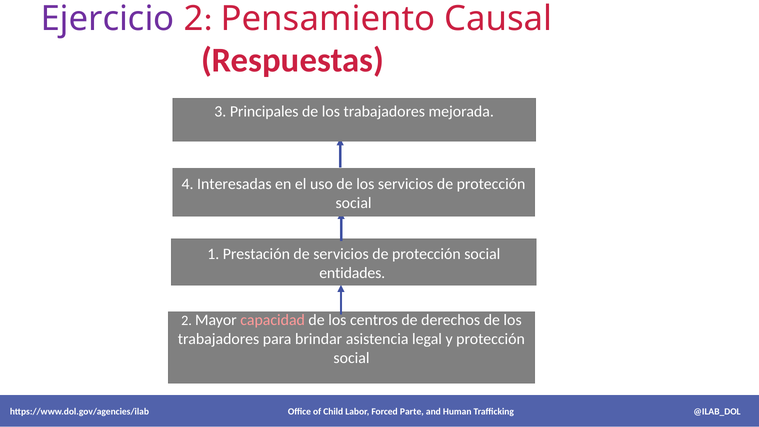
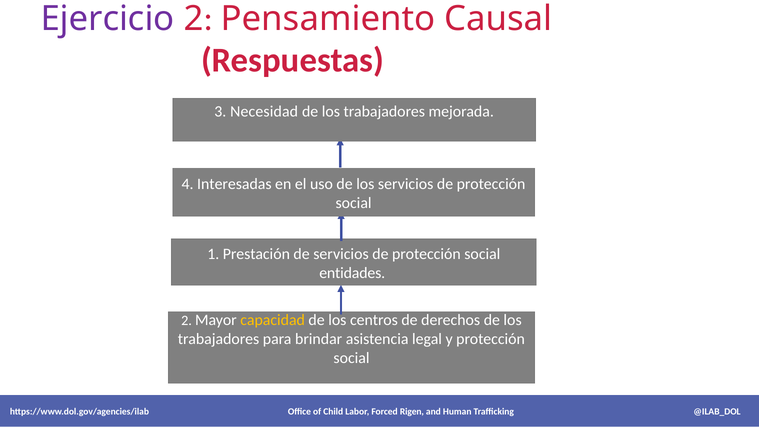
Principales: Principales -> Necesidad (264, 111)
capacidad colour: pink -> yellow (273, 320)
Parte: Parte -> Rigen (412, 411)
